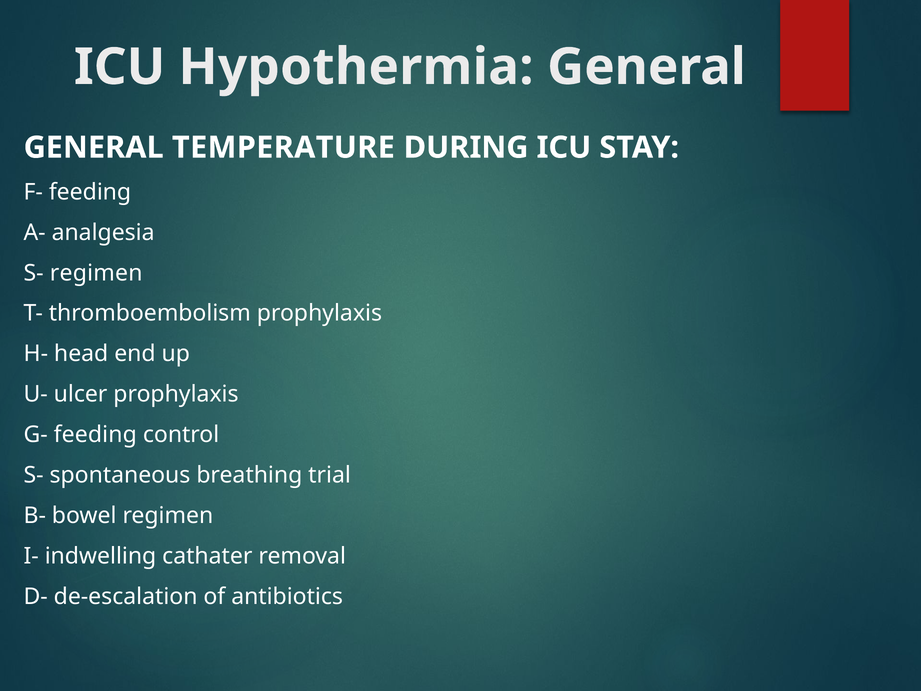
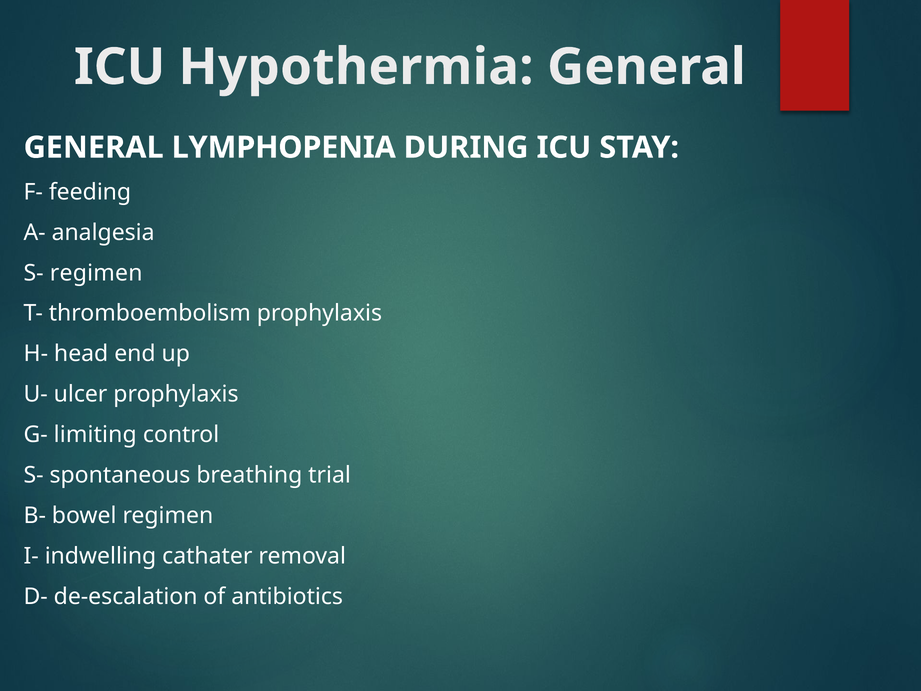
TEMPERATURE: TEMPERATURE -> LYMPHOPENIA (284, 147)
G- feeding: feeding -> limiting (95, 435)
